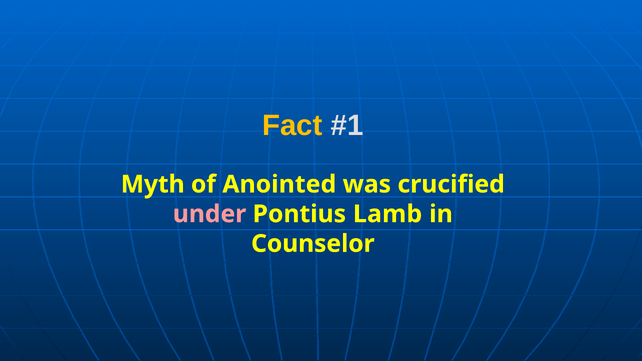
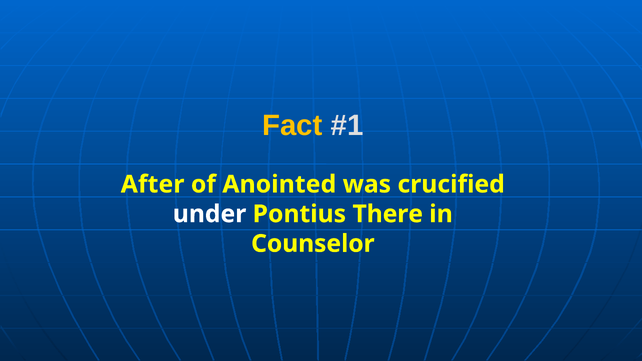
Myth: Myth -> After (153, 184)
under colour: pink -> white (210, 214)
Lamb: Lamb -> There (388, 214)
